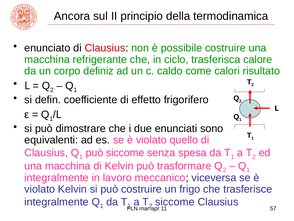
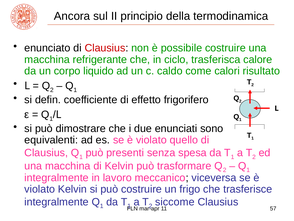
definiz: definiz -> liquido (98, 71)
può siccome: siccome -> presenti (125, 152)
